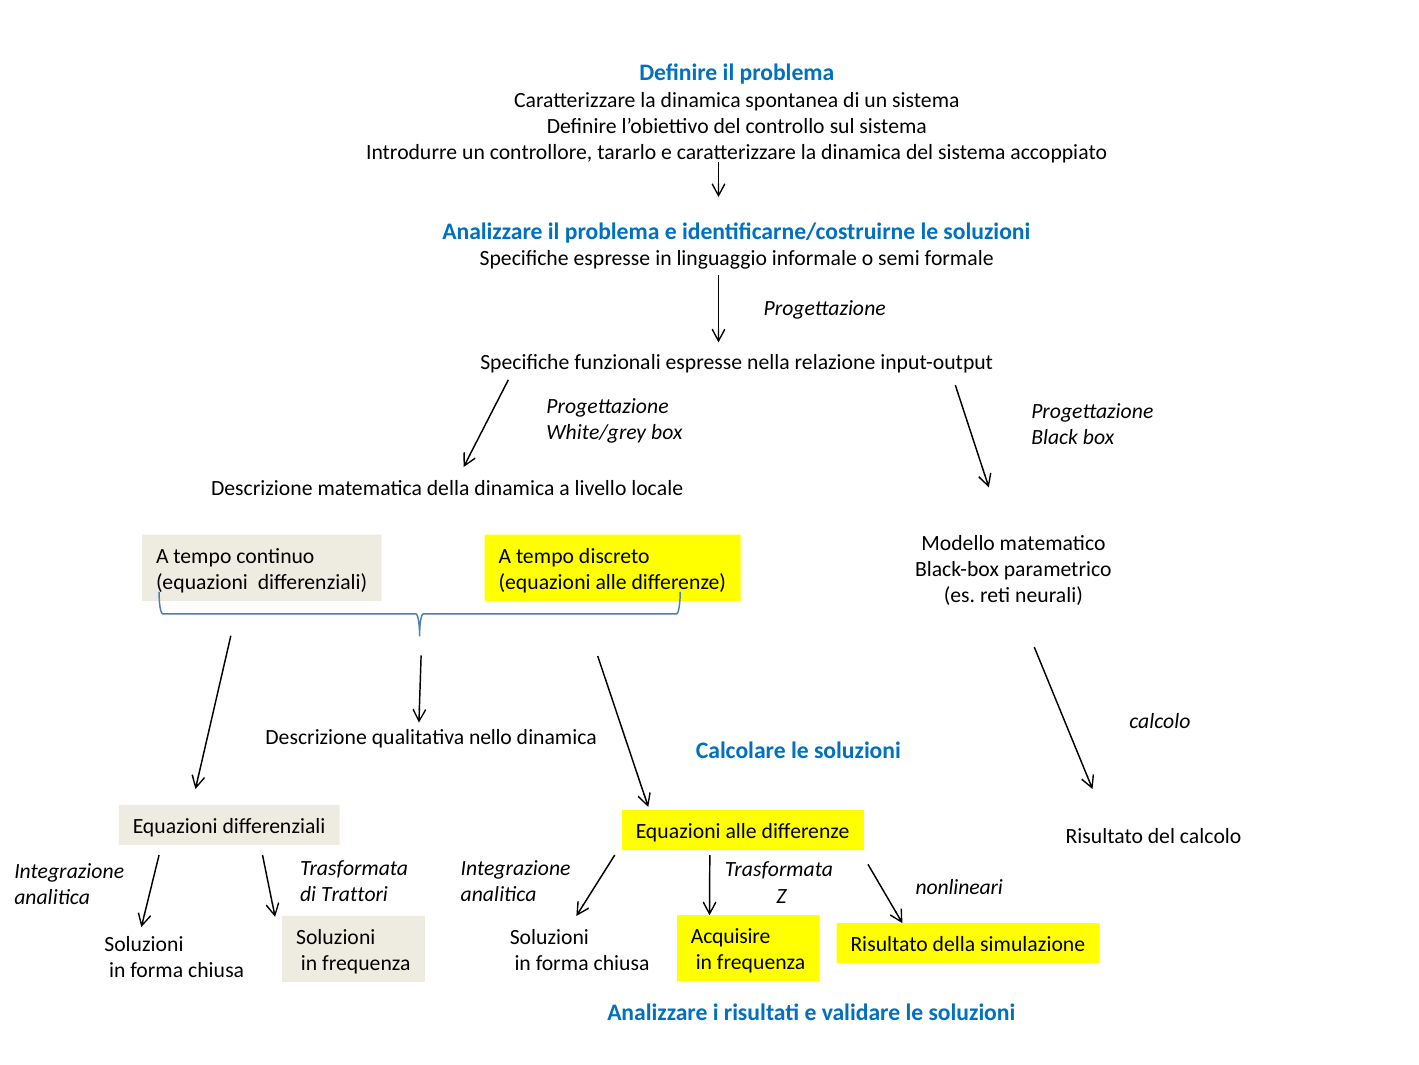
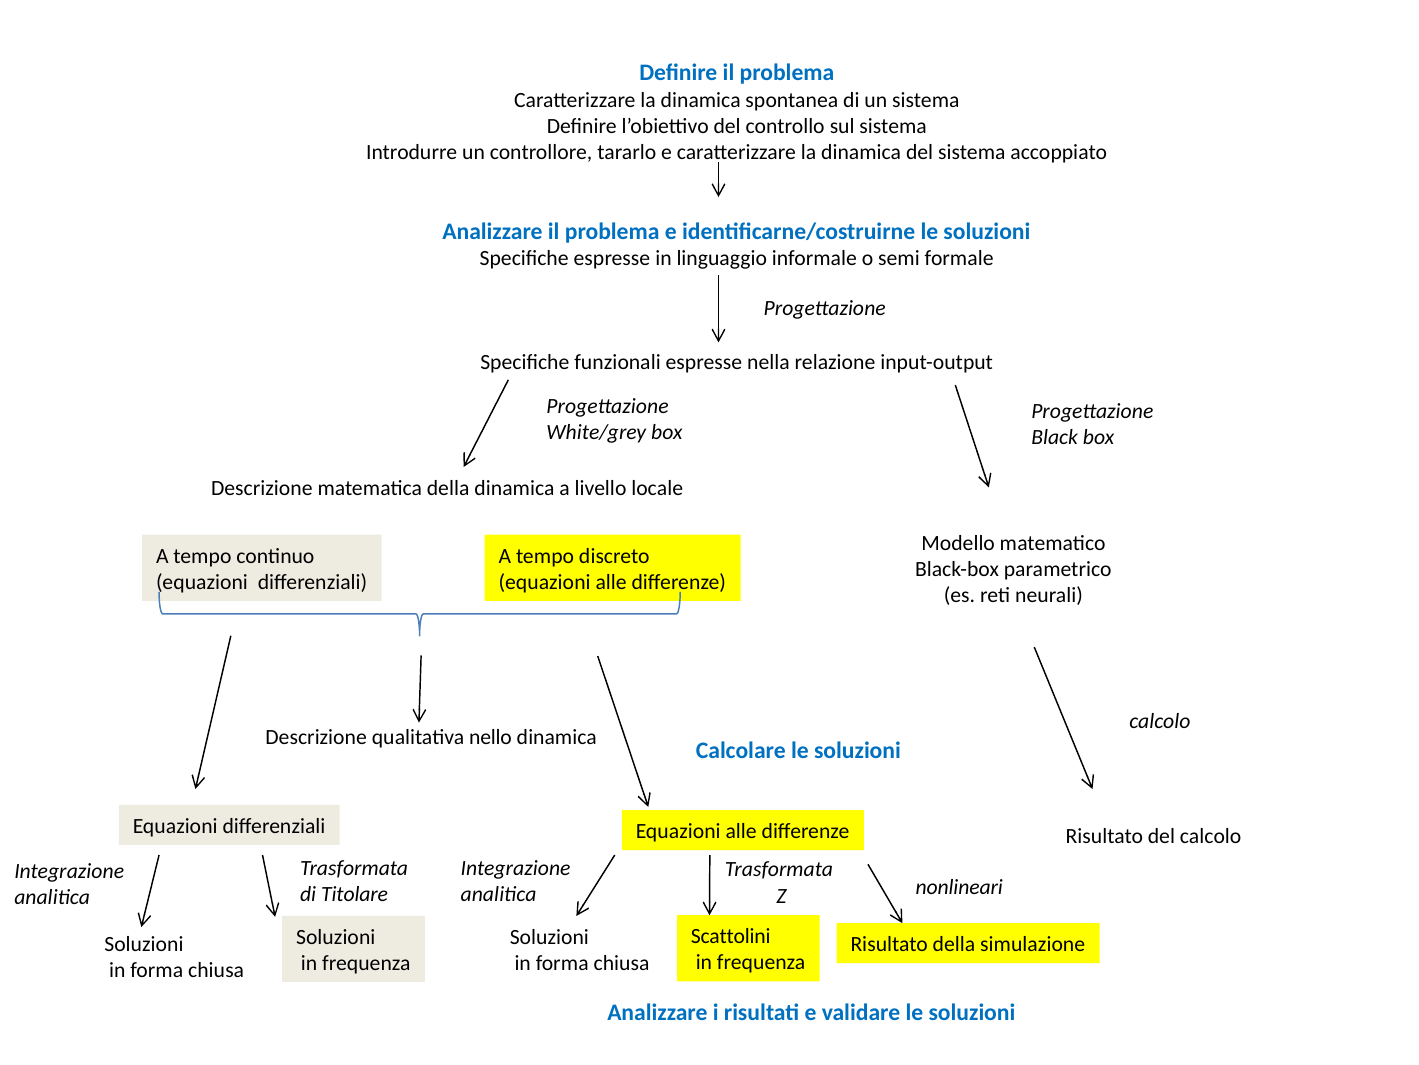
Trattori: Trattori -> Titolare (355, 894)
Acquisire: Acquisire -> Scattolini (731, 936)
